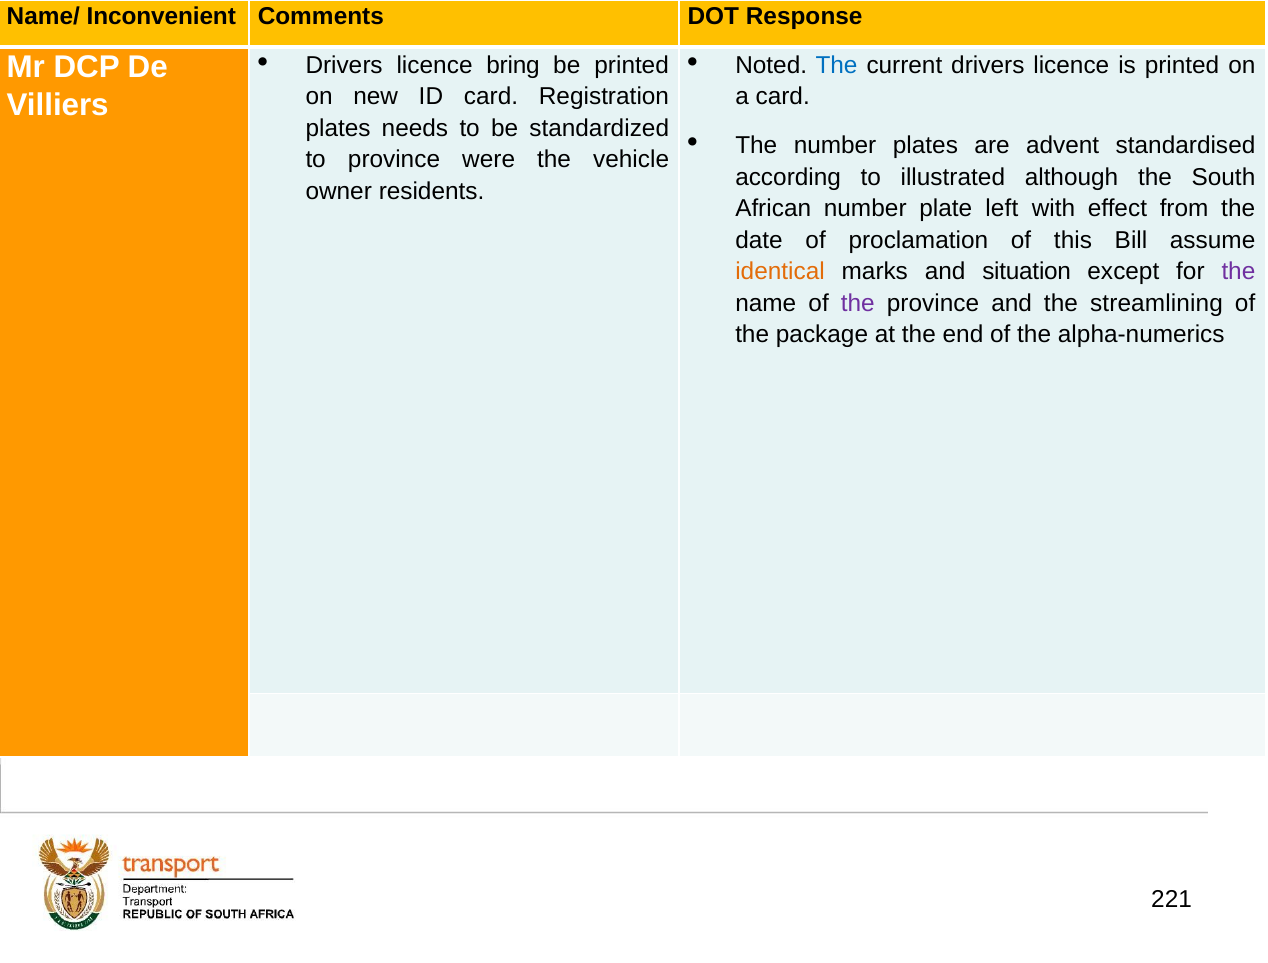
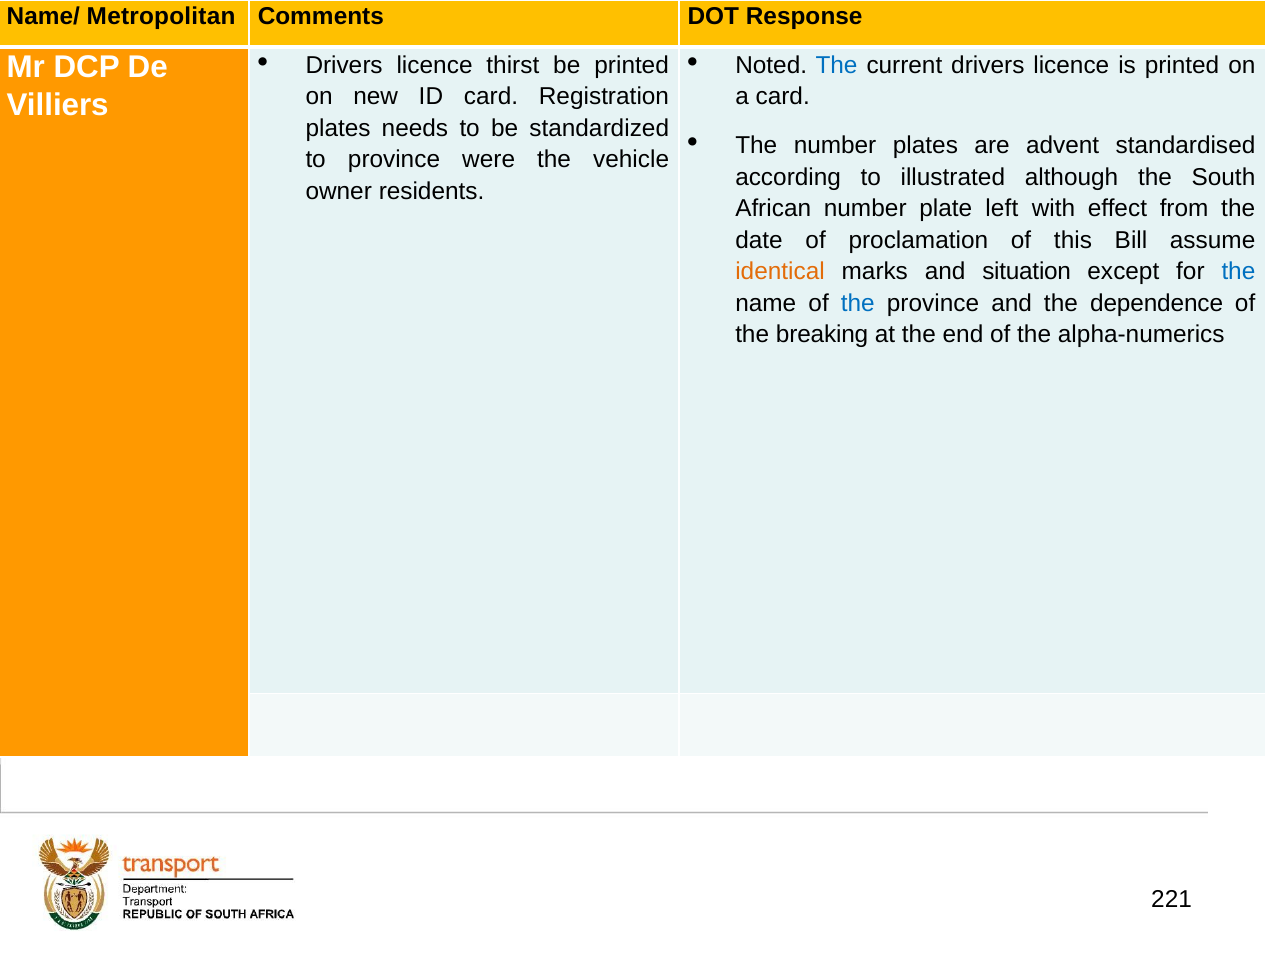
Inconvenient: Inconvenient -> Metropolitan (161, 16)
bring: bring -> thirst (513, 65)
the colour: purple -> blue (1238, 271)
the colour: purple -> blue (858, 303)
streamlining: streamlining -> dependence (1157, 303)
package: package -> breaking (822, 334)
